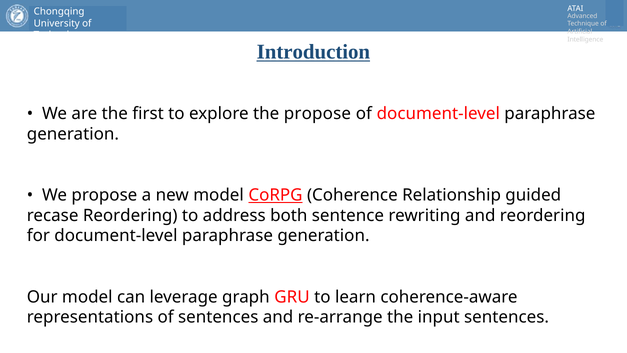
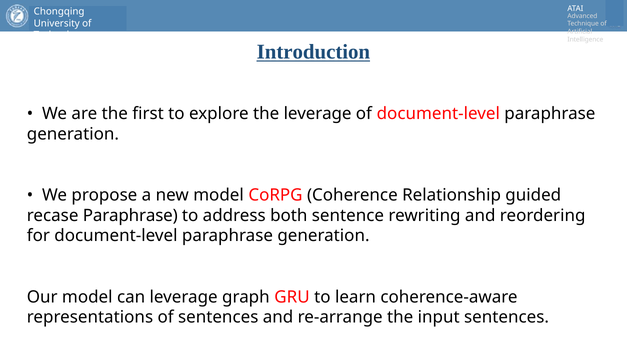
the propose: propose -> leverage (318, 113)
CoRPG underline: present -> none (275, 195)
recase Reordering: Reordering -> Paraphrase (130, 215)
